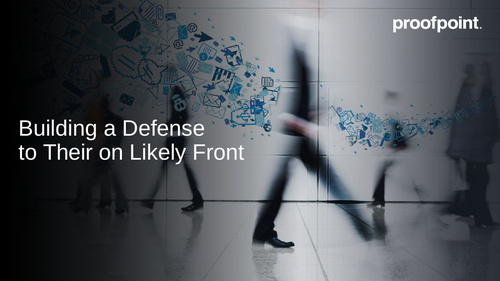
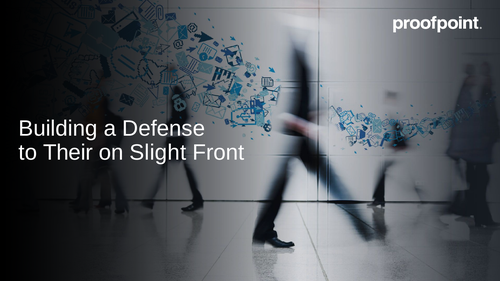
Likely: Likely -> Slight (158, 152)
